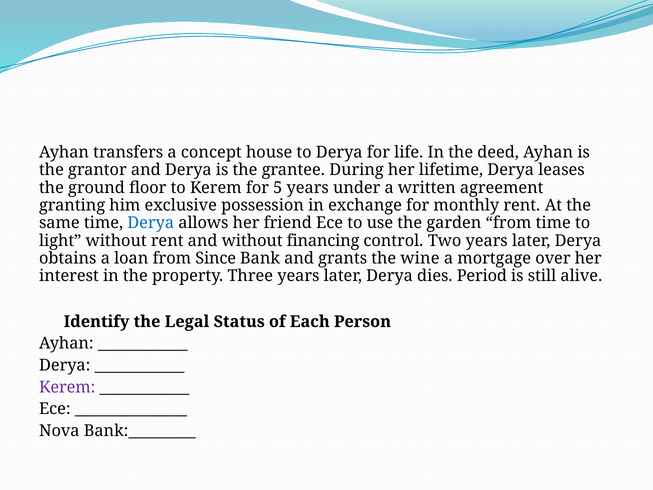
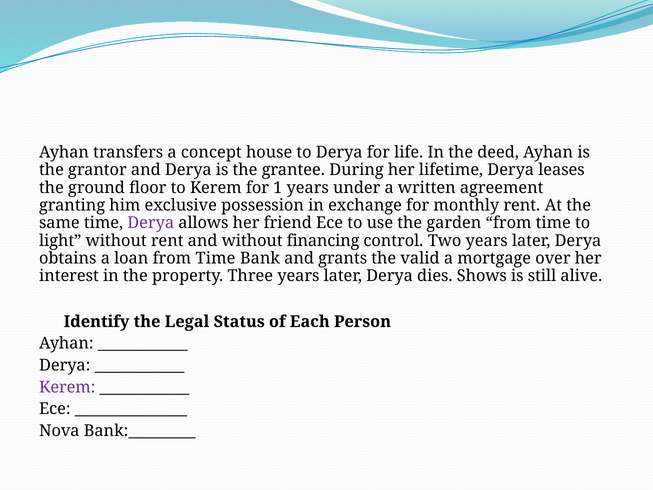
5: 5 -> 1 (278, 188)
Derya colour: blue -> purple (151, 223)
loan from Since: Since -> Time (216, 258)
wine: wine -> valid (420, 258)
Period: Period -> Shows (482, 276)
